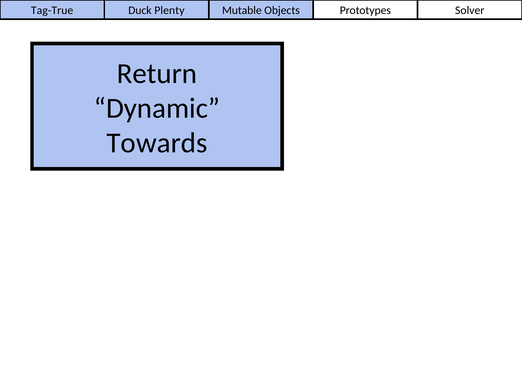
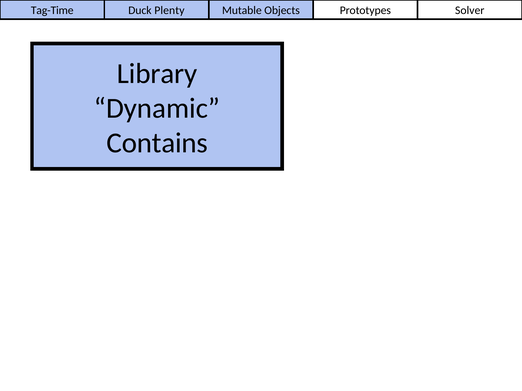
Tag-True: Tag-True -> Tag-Time (52, 10)
Return: Return -> Library (157, 74)
Towards: Towards -> Contains (157, 143)
